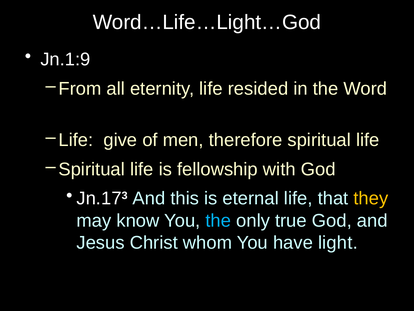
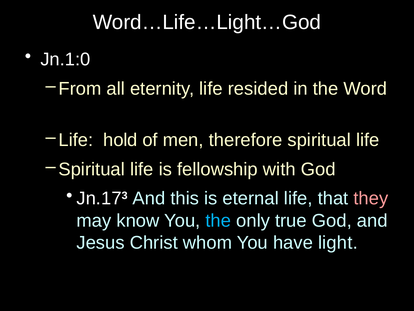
Jn.1:9: Jn.1:9 -> Jn.1:0 (65, 59)
give: give -> hold (120, 140)
they colour: yellow -> pink (371, 198)
